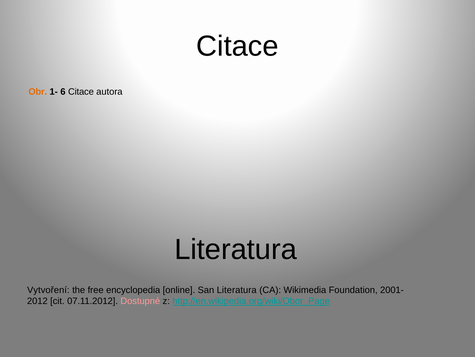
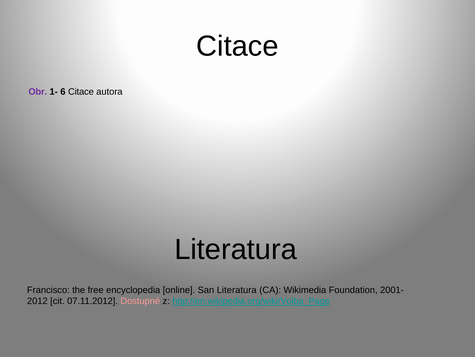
Obr colour: orange -> purple (38, 92)
Vytvoření: Vytvoření -> Francisco (48, 290)
http://en.wikipedia.org/wiki/Obor_Page: http://en.wikipedia.org/wiki/Obor_Page -> http://en.wikipedia.org/wiki/Volba_Page (251, 301)
